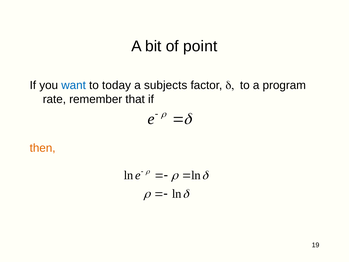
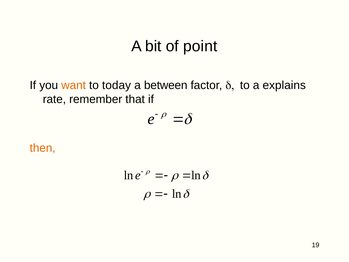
want colour: blue -> orange (74, 85)
subjects: subjects -> between (166, 85)
program: program -> explains (284, 85)
